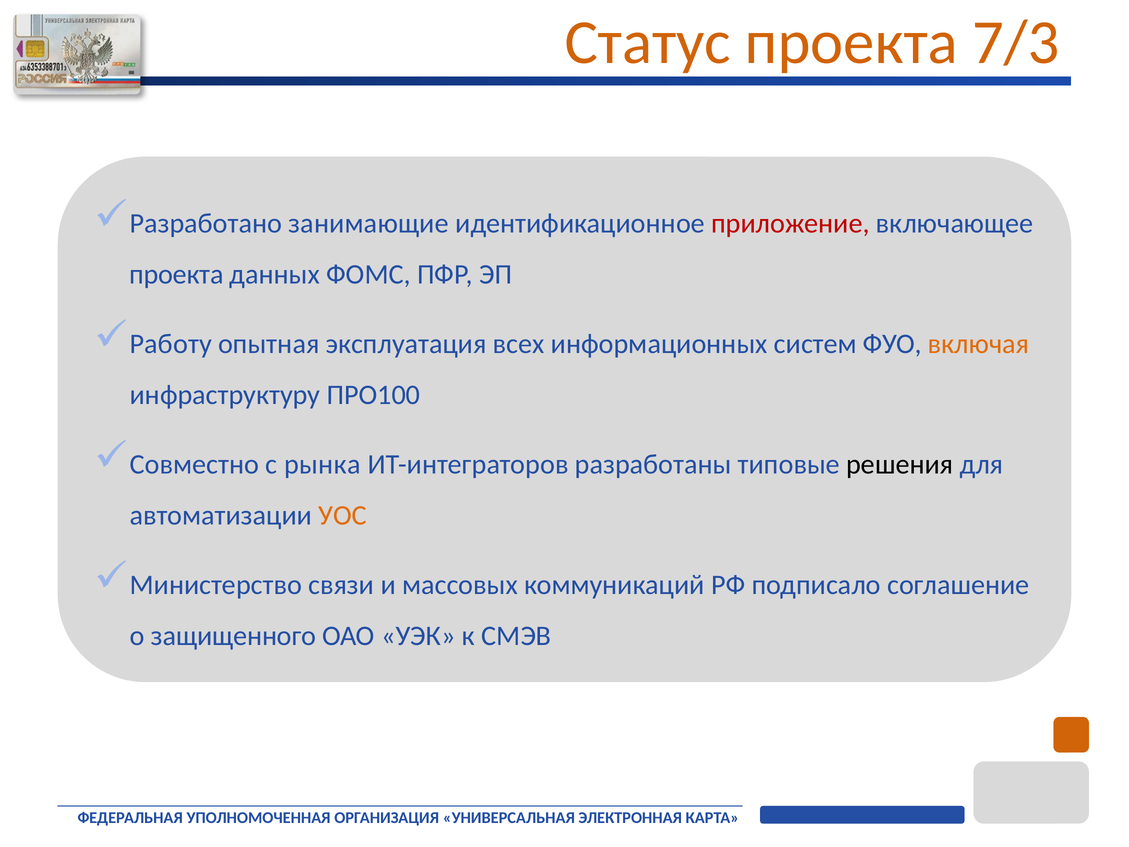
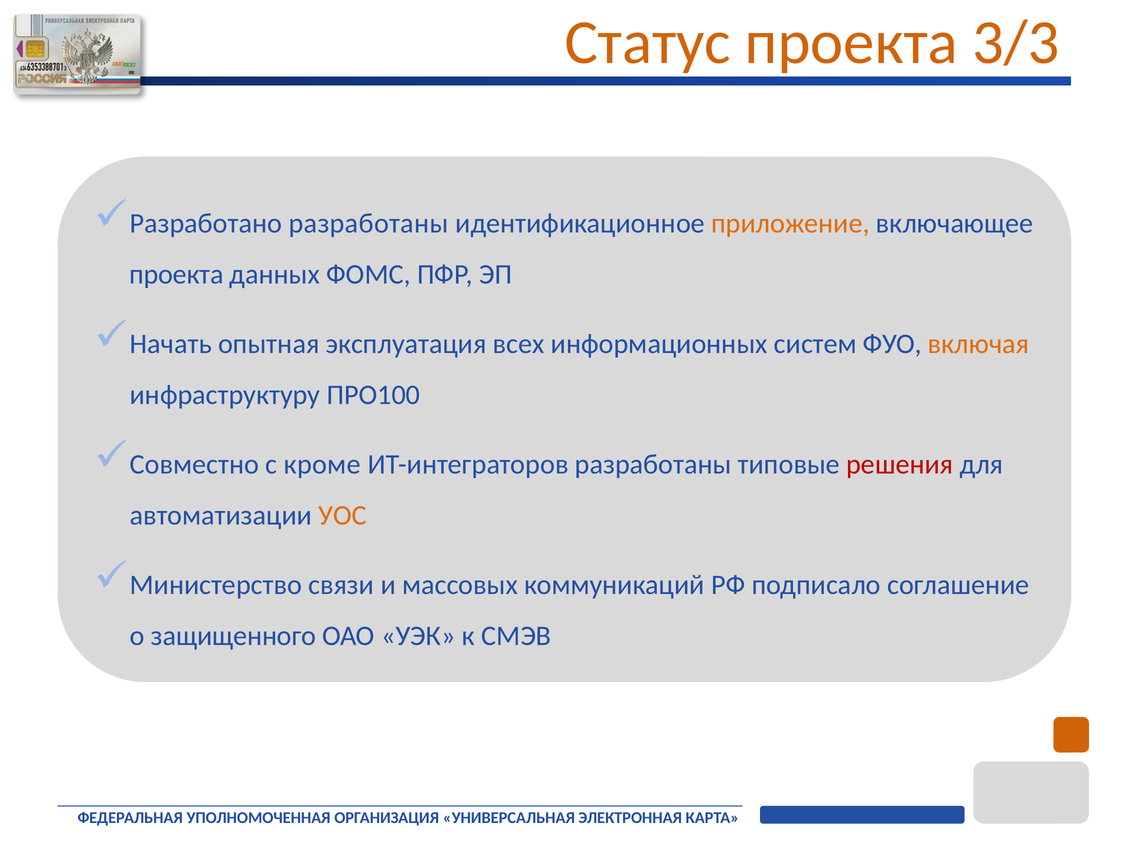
7/3: 7/3 -> 3/3 (1016, 43)
Разработано занимающие: занимающие -> разработаны (369, 224)
приложение colour: red -> orange (790, 224)
Работу: Работу -> Начать (171, 344)
рынка: рынка -> кроме (322, 464)
решения colour: black -> red (900, 464)
